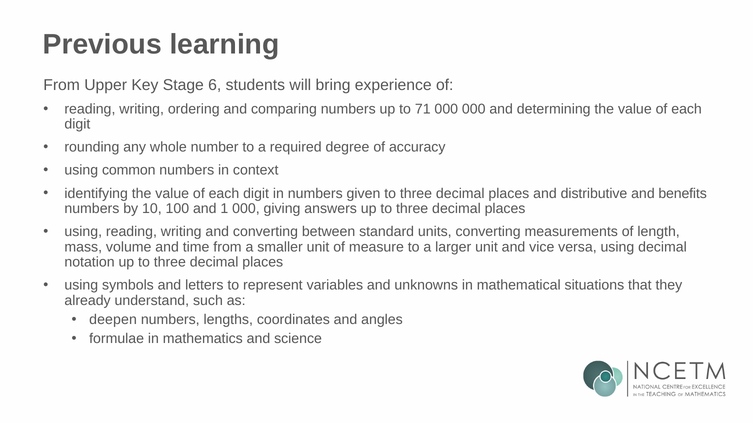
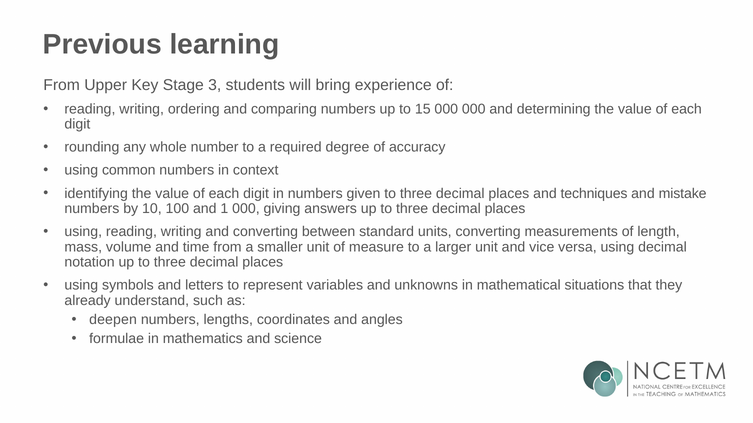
6: 6 -> 3 (215, 85)
71: 71 -> 15 (423, 109)
distributive: distributive -> techniques (594, 194)
benefits: benefits -> mistake (683, 194)
